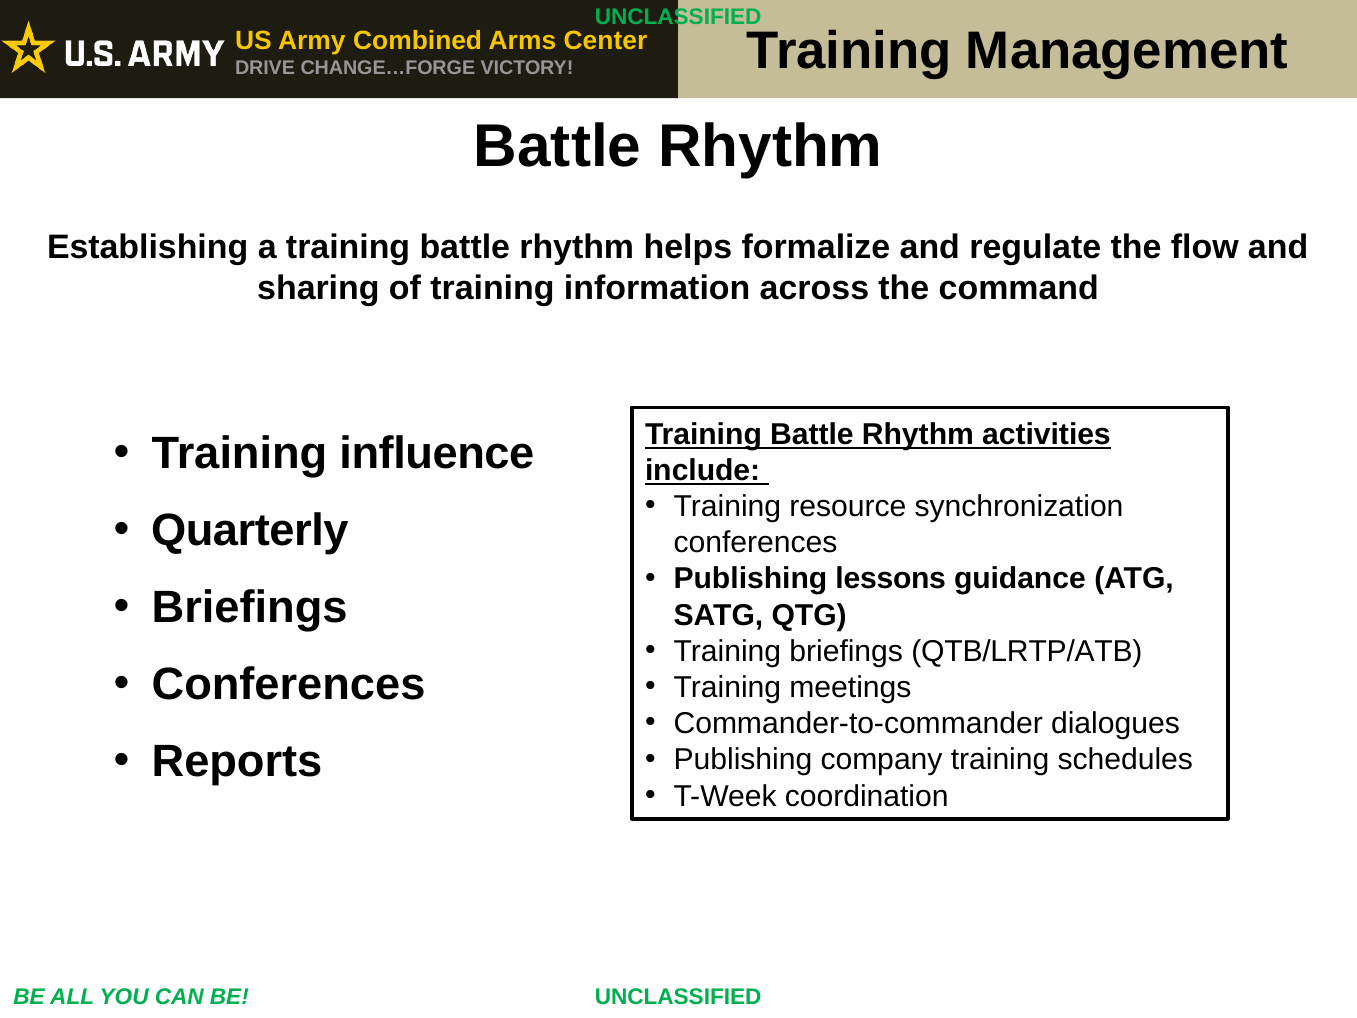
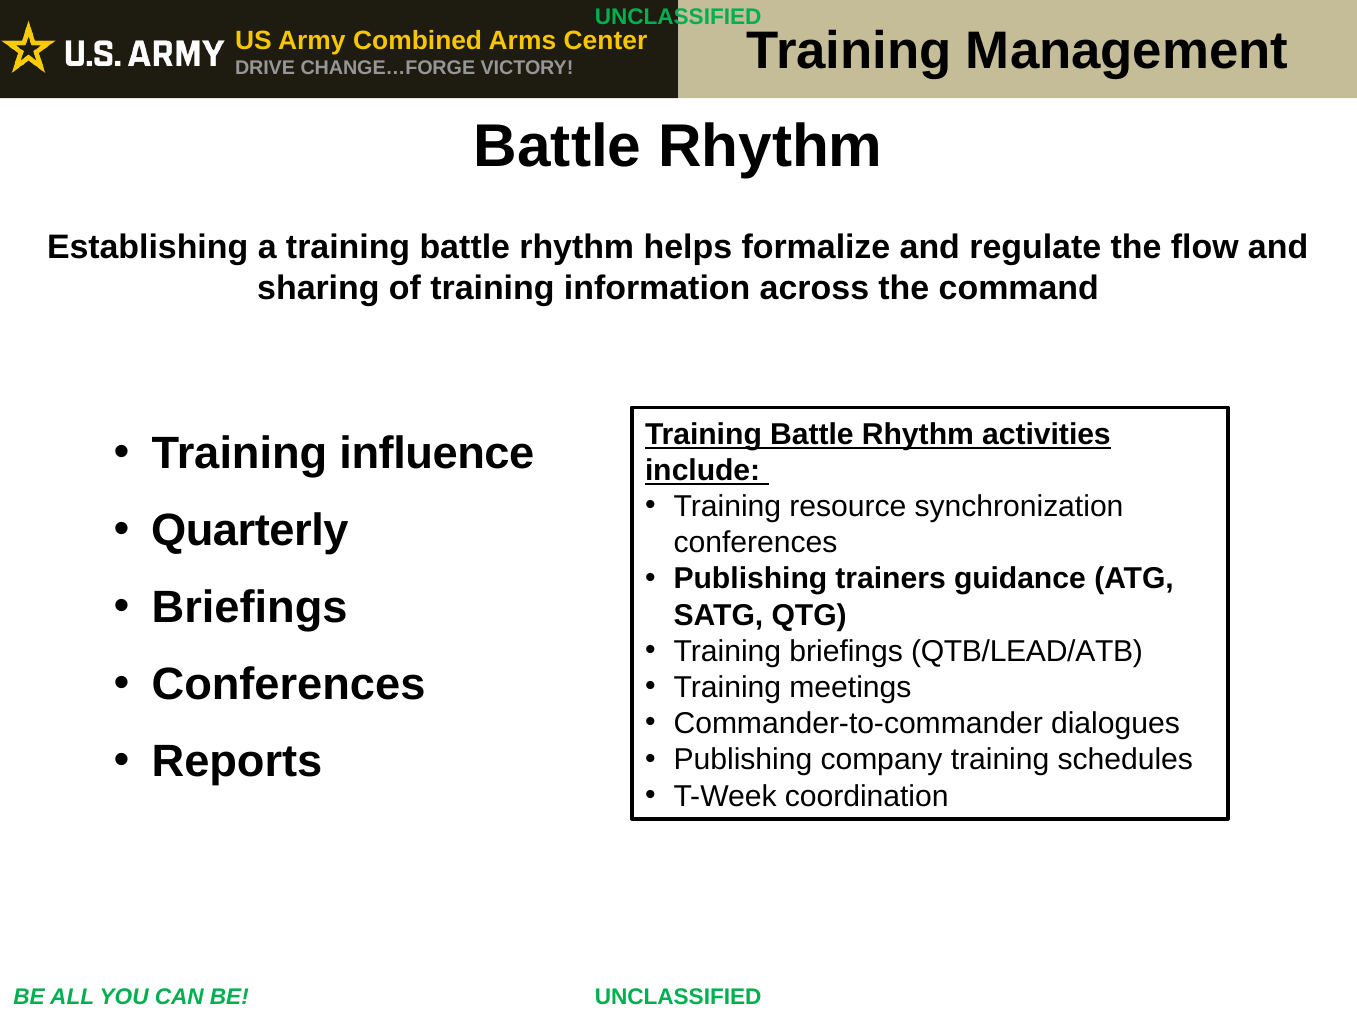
lessons: lessons -> trainers (891, 579)
QTB/LRTP/ATB: QTB/LRTP/ATB -> QTB/LEAD/ATB (1027, 651)
